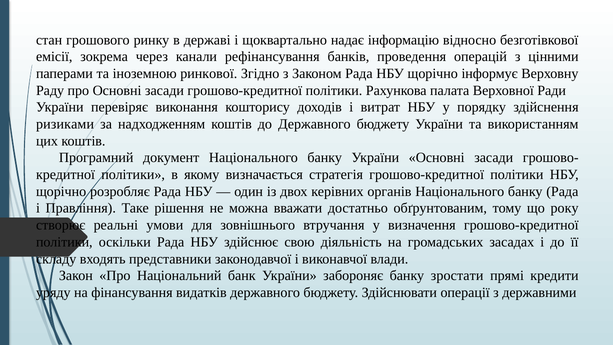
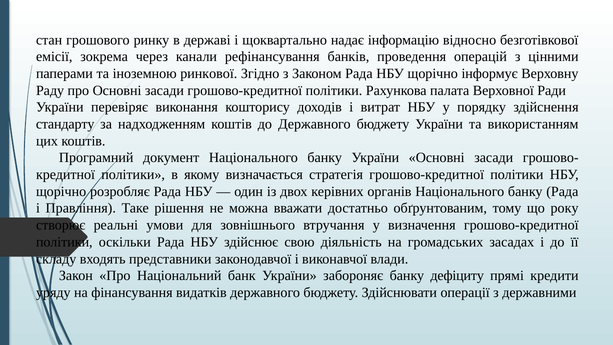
ризиками: ризиками -> стандарту (65, 124)
зростати: зростати -> дефіциту (457, 276)
